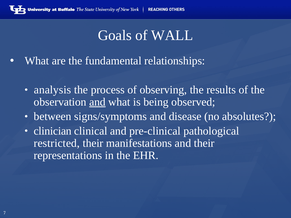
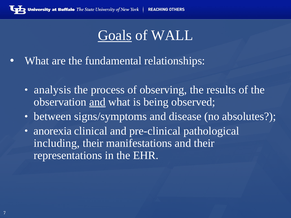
Goals underline: none -> present (115, 35)
clinician: clinician -> anorexia (53, 131)
restricted: restricted -> including (57, 143)
